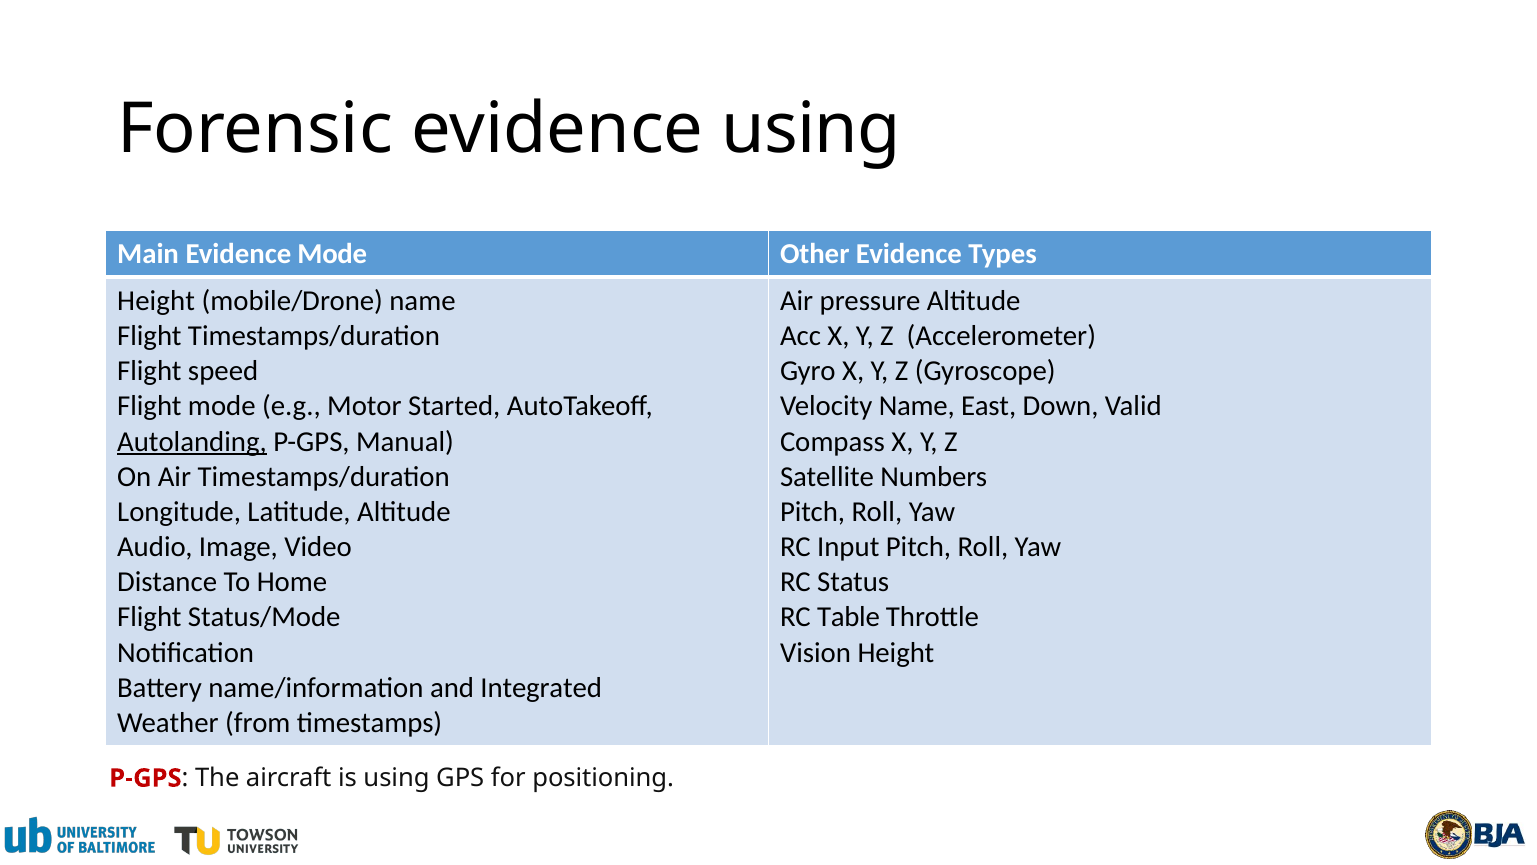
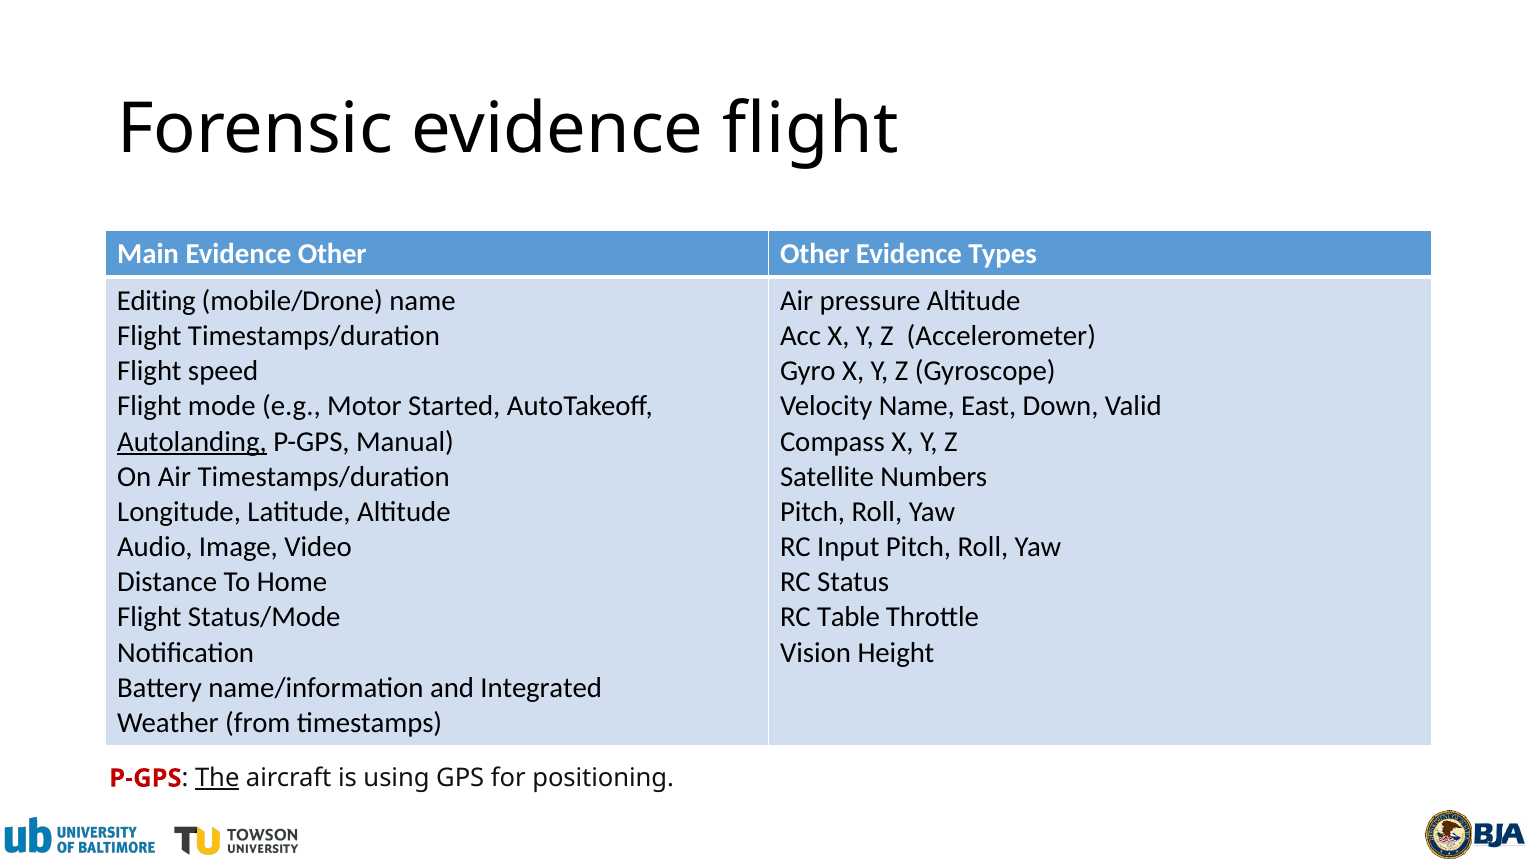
evidence using: using -> flight (811, 129)
Evidence Mode: Mode -> Other (332, 254)
Height: Height -> Editing (156, 301)
The underline: none -> present (217, 778)
